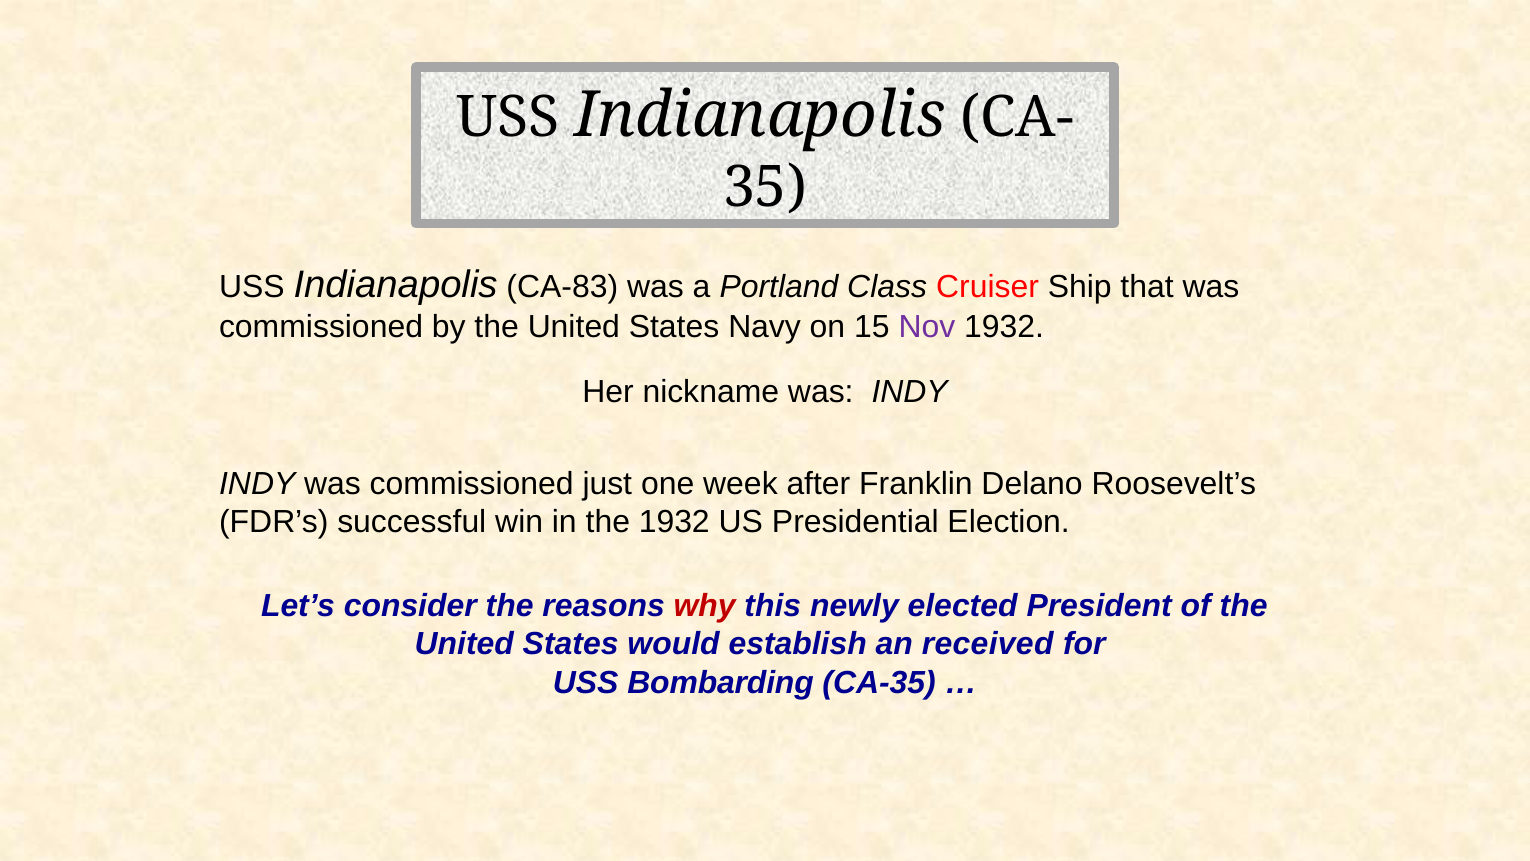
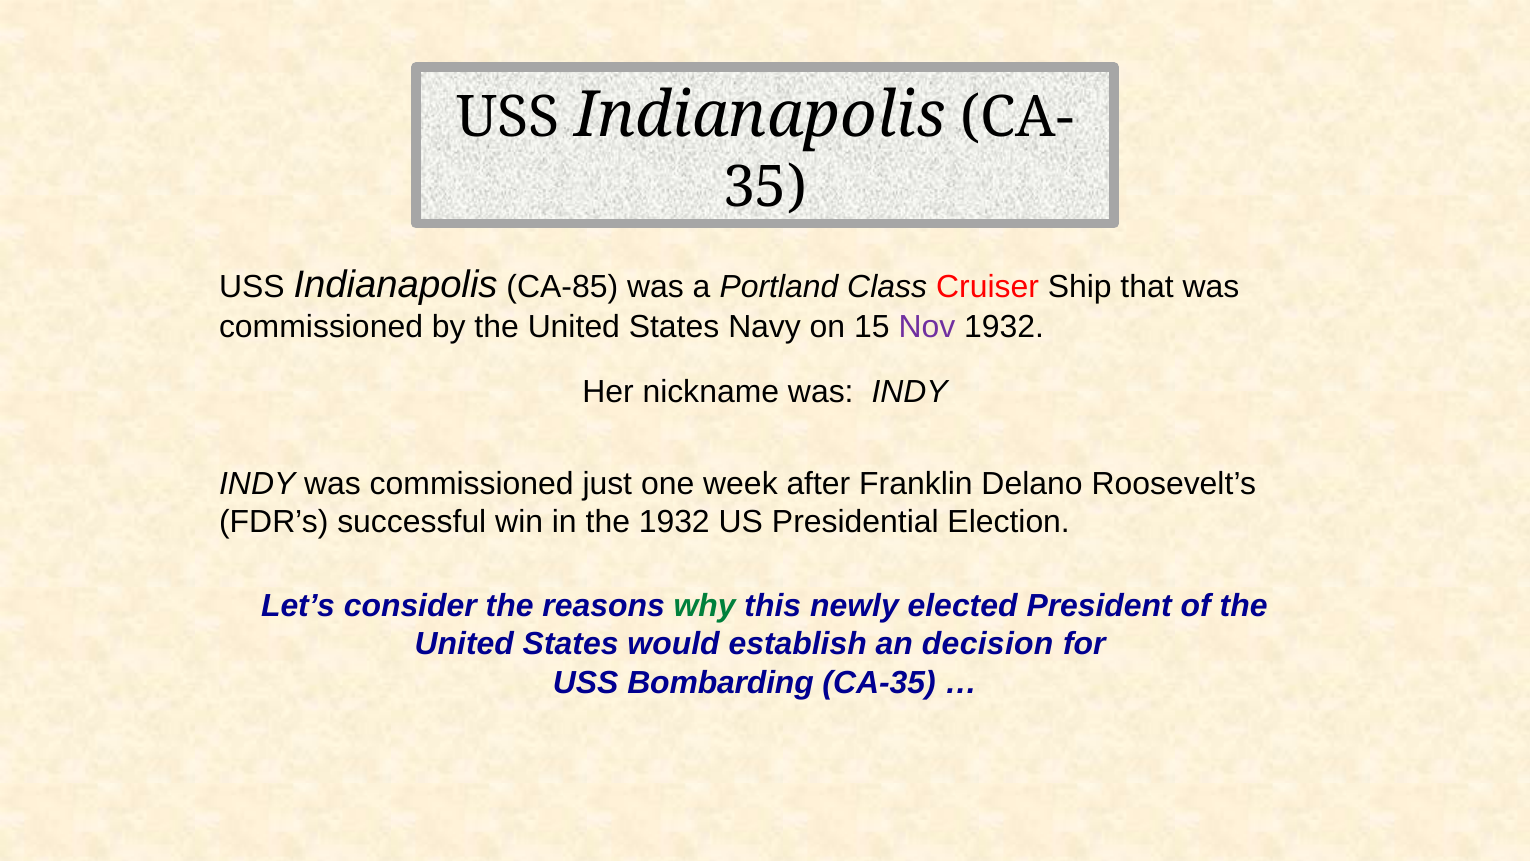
CA-83: CA-83 -> CA-85 (562, 287)
why colour: red -> green (705, 606)
received: received -> decision (988, 644)
